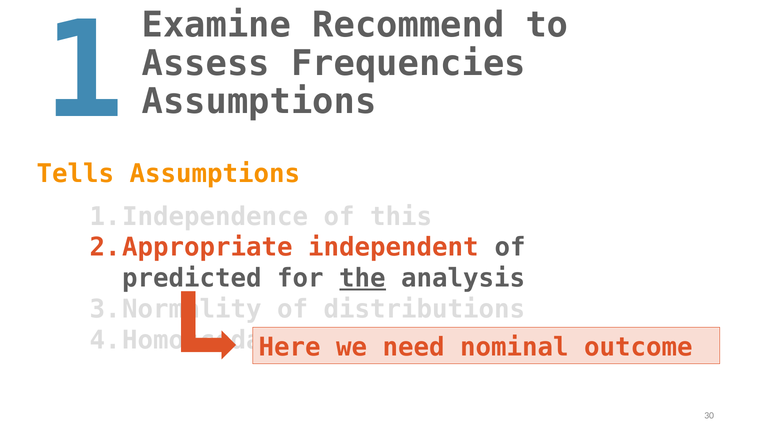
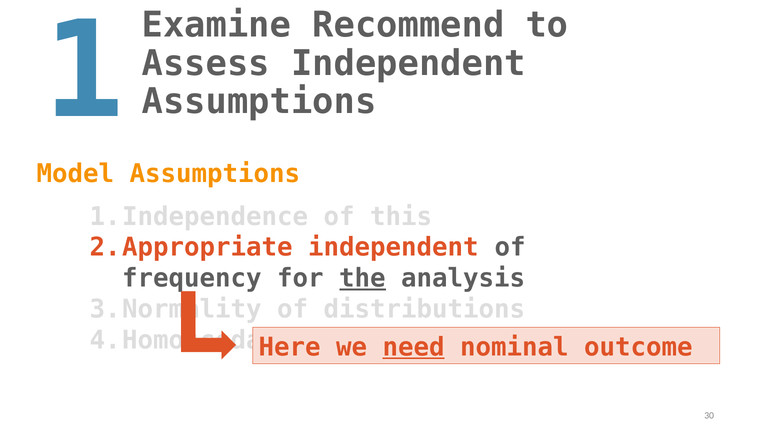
Assess Frequencies: Frequencies -> Independent (408, 63)
Tells: Tells -> Model (75, 173)
predicted: predicted -> frequency (192, 278)
need underline: none -> present (414, 347)
